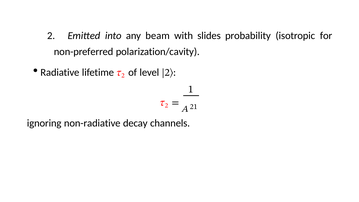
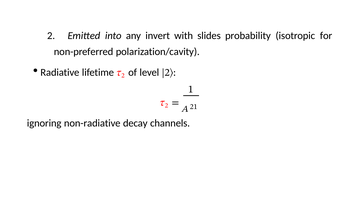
beam: beam -> invert (158, 36)
